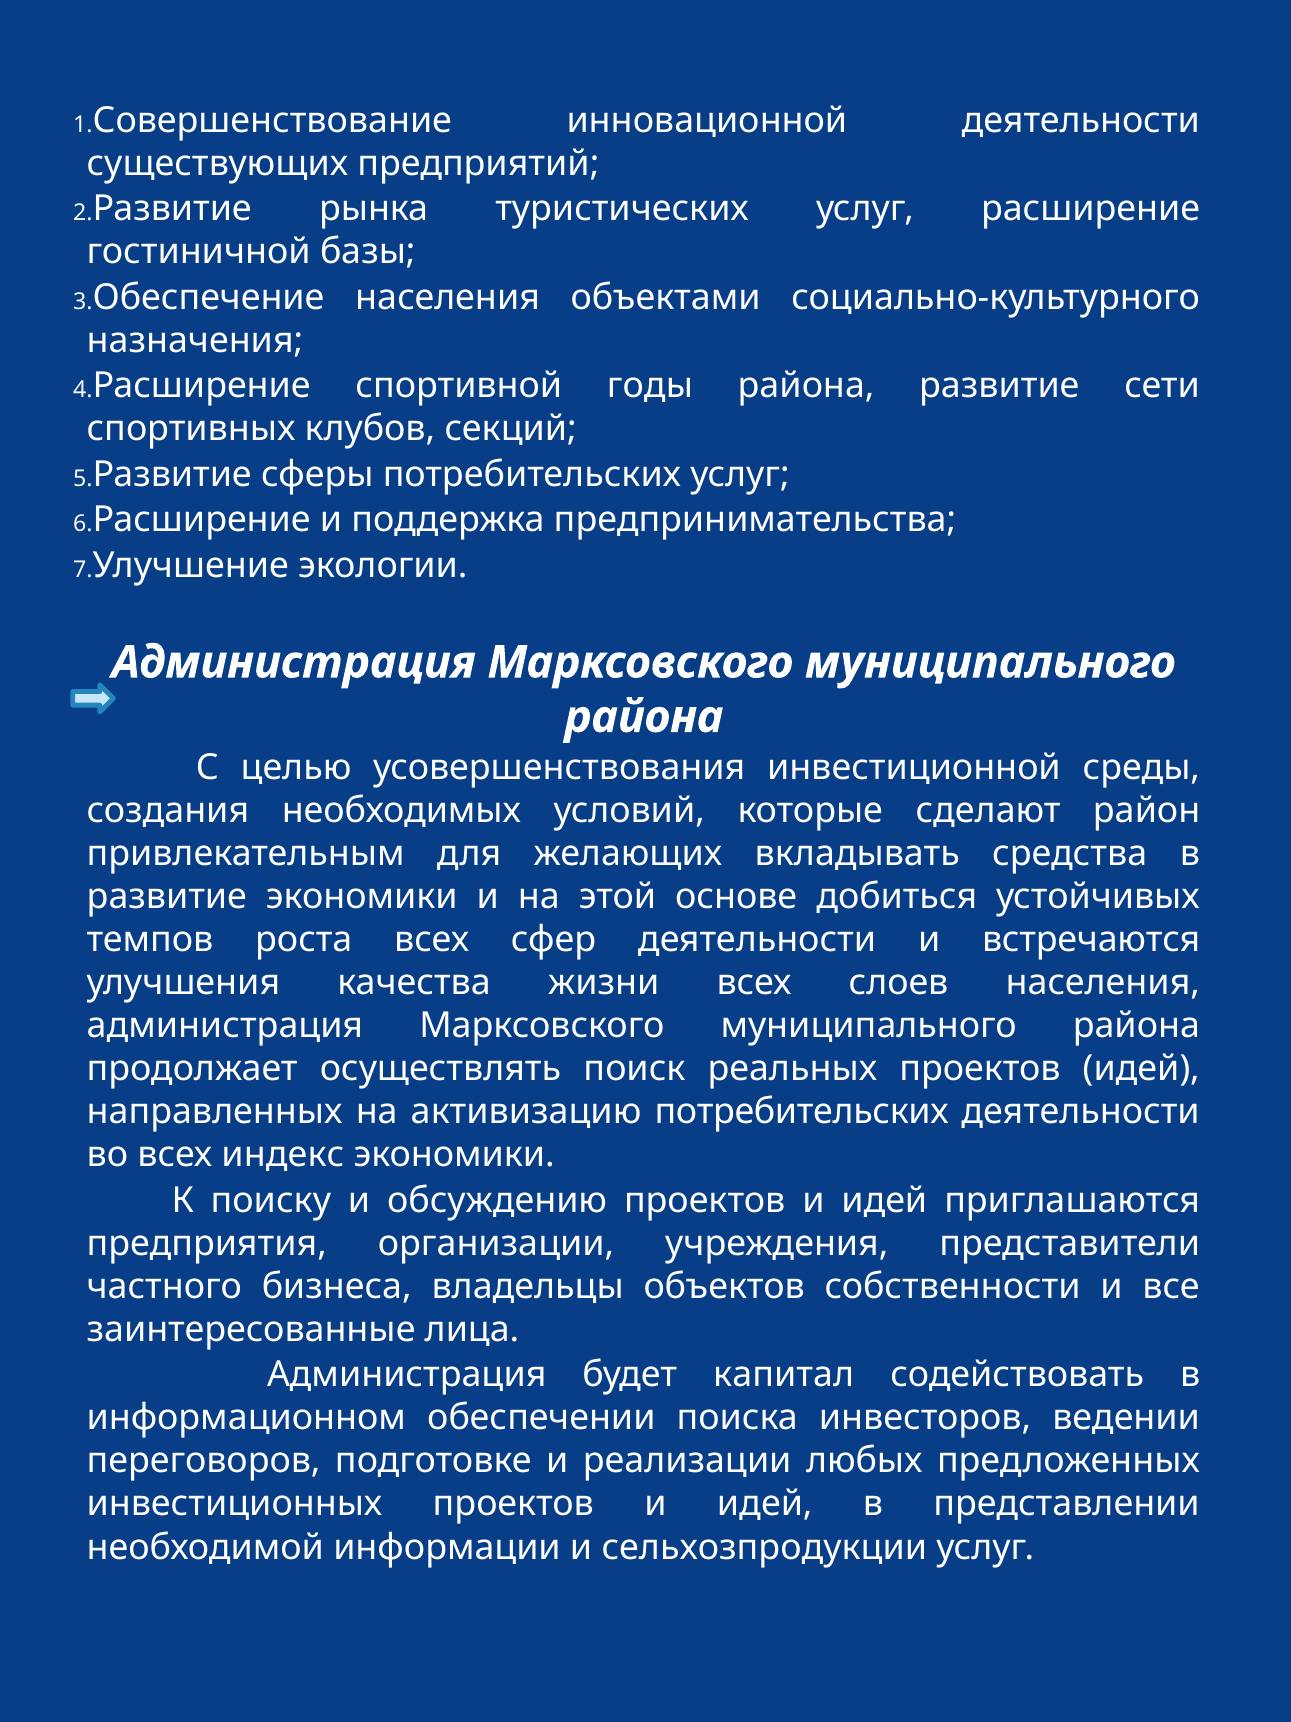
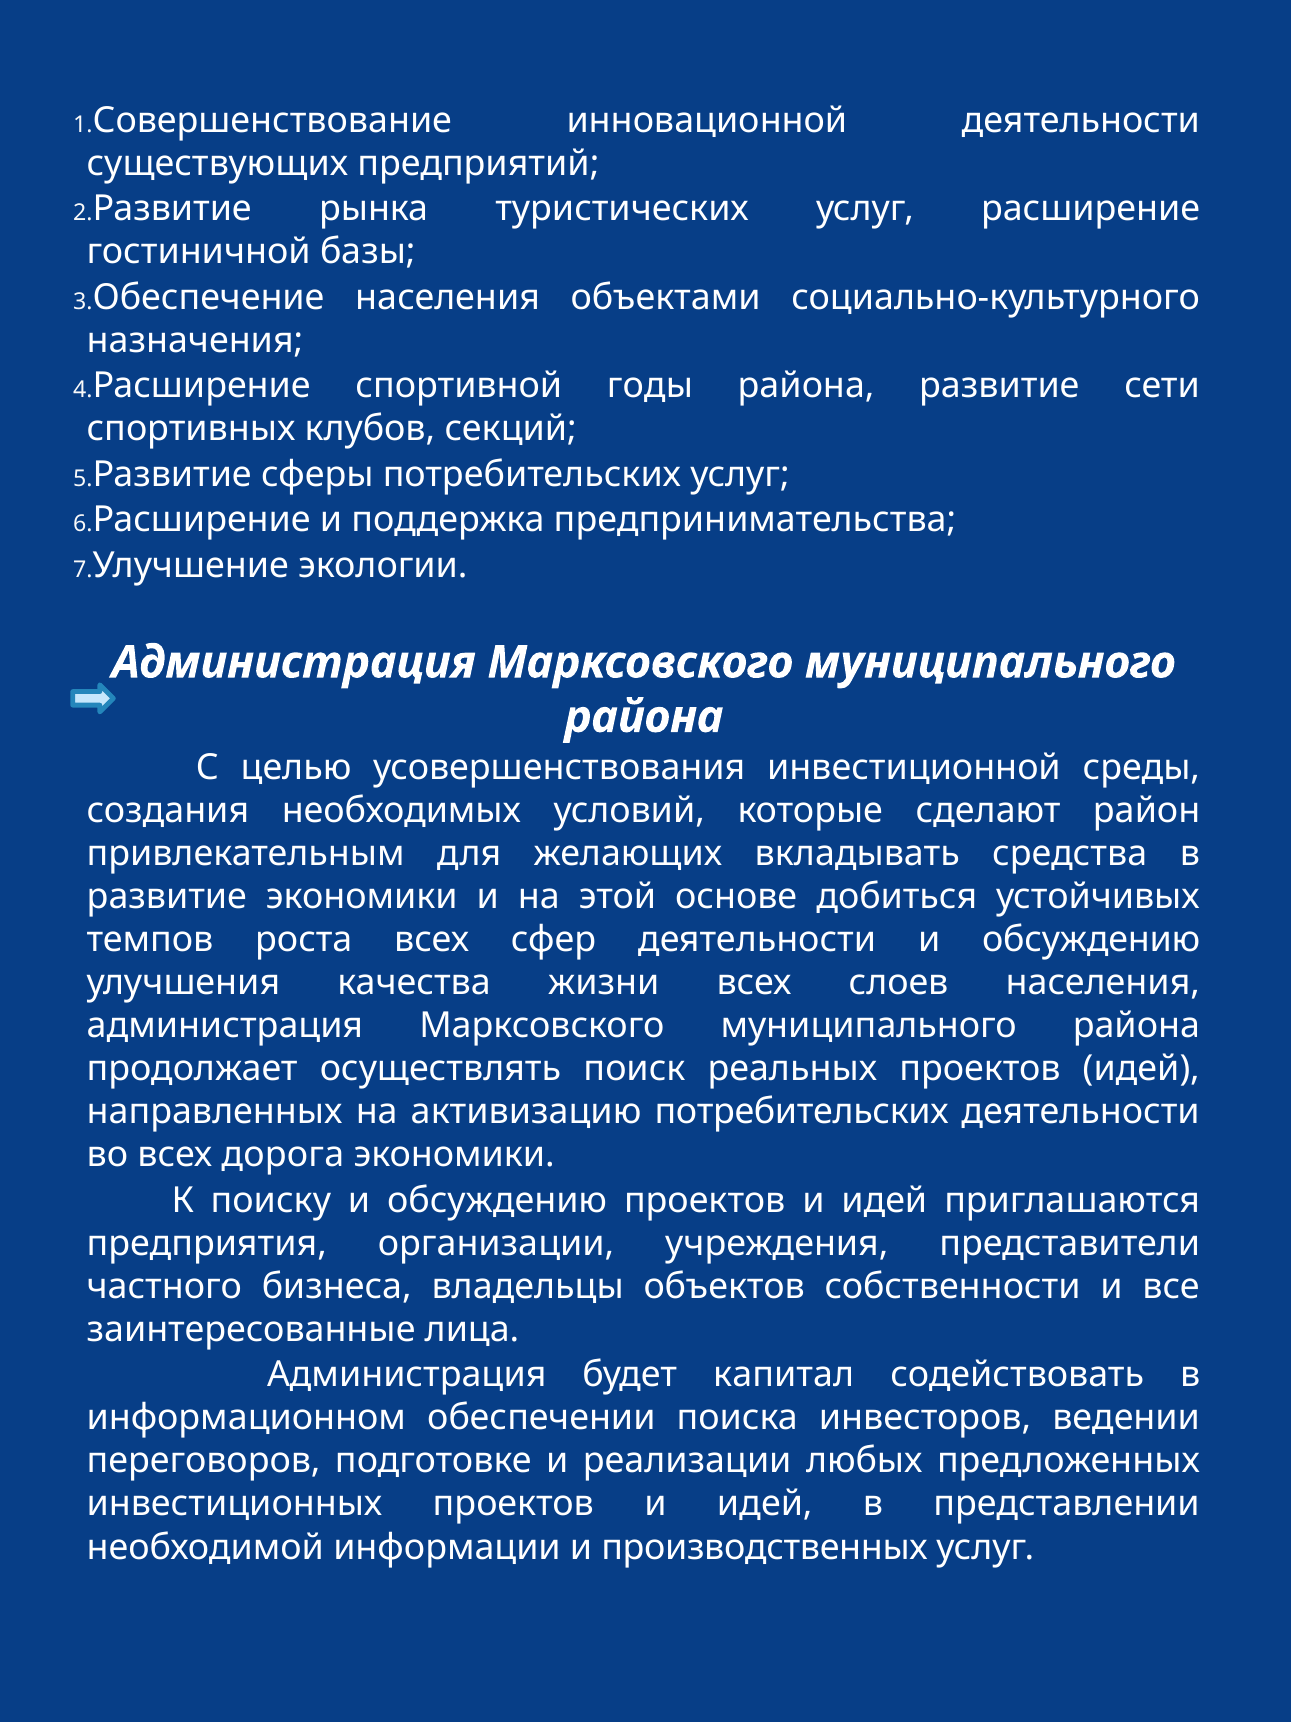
деятельности и встречаются: встречаются -> обсуждению (1091, 939)
индекс: индекс -> дорога (283, 1155)
сельхозпродукции: сельхозпродукции -> производственных (765, 1547)
